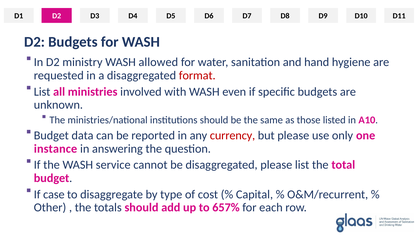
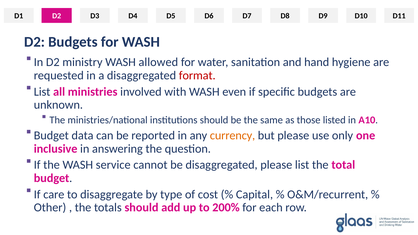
currency colour: red -> orange (233, 136)
instance: instance -> inclusive (56, 149)
case: case -> care (54, 195)
657%: 657% -> 200% (226, 208)
